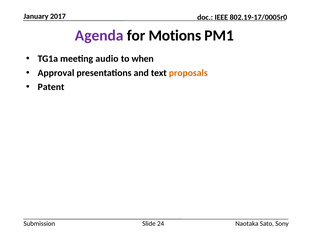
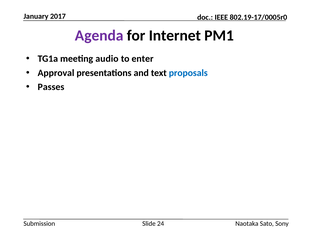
Motions: Motions -> Internet (175, 36)
when: when -> enter (143, 59)
proposals colour: orange -> blue (188, 73)
Patent: Patent -> Passes (51, 87)
